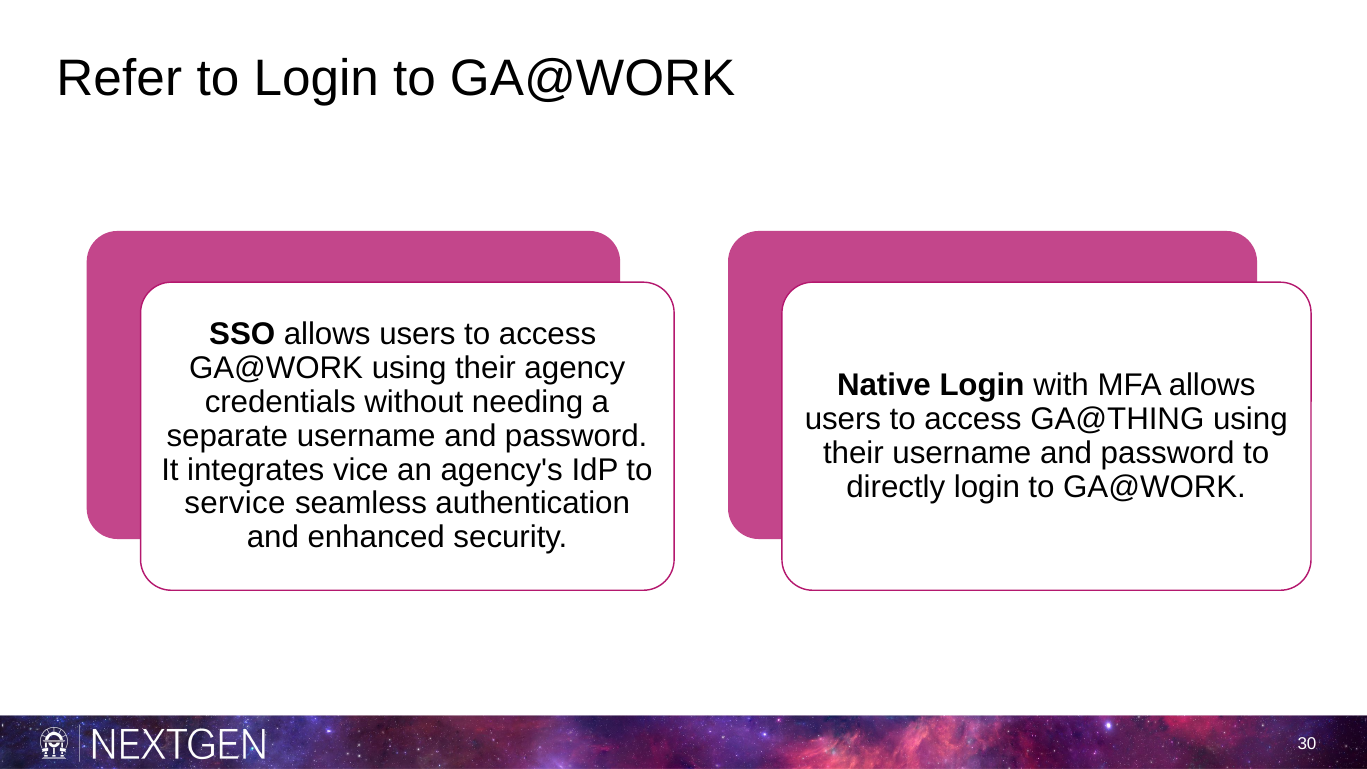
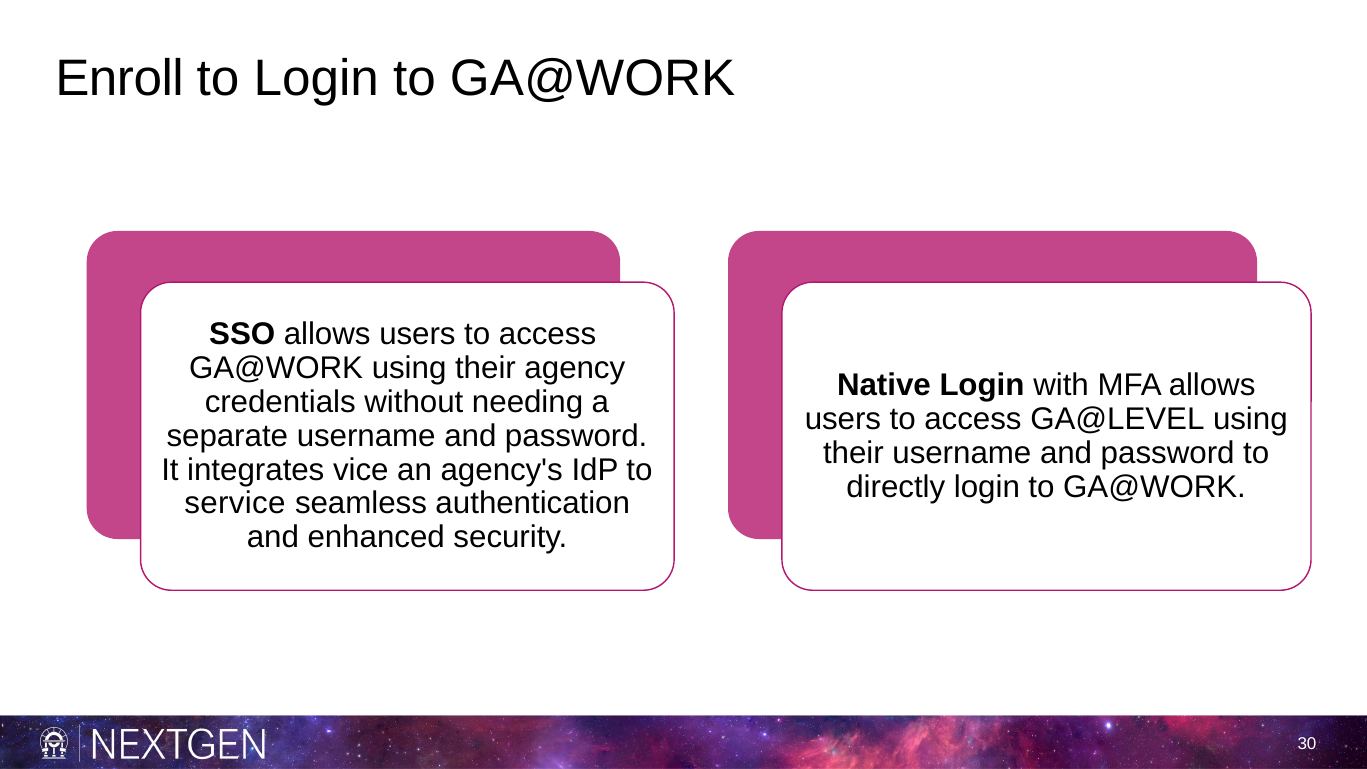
Refer: Refer -> Enroll (120, 79)
GA@THING: GA@THING -> GA@LEVEL (1117, 419)
